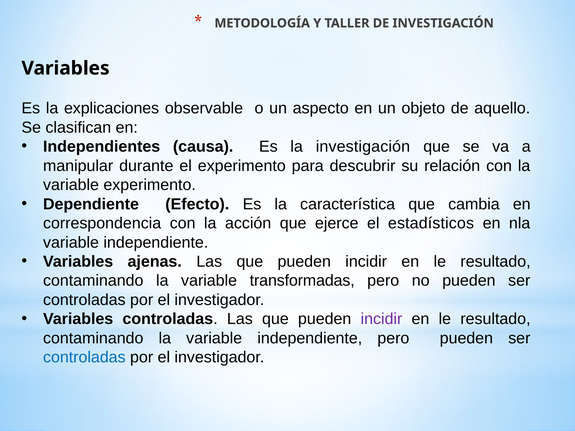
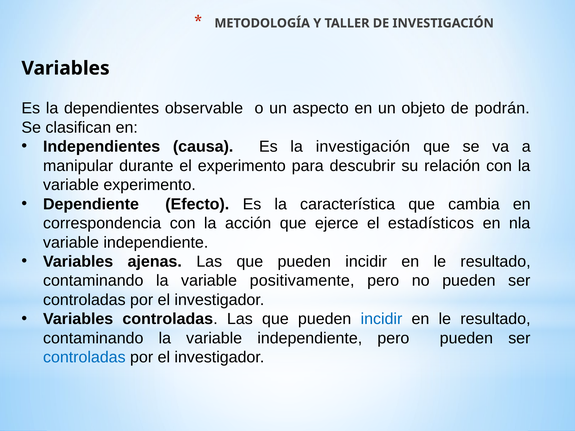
explicaciones: explicaciones -> dependientes (112, 108)
aquello: aquello -> podrán (502, 108)
transformadas: transformadas -> positivamente (302, 281)
incidir colour: purple -> blue (381, 319)
